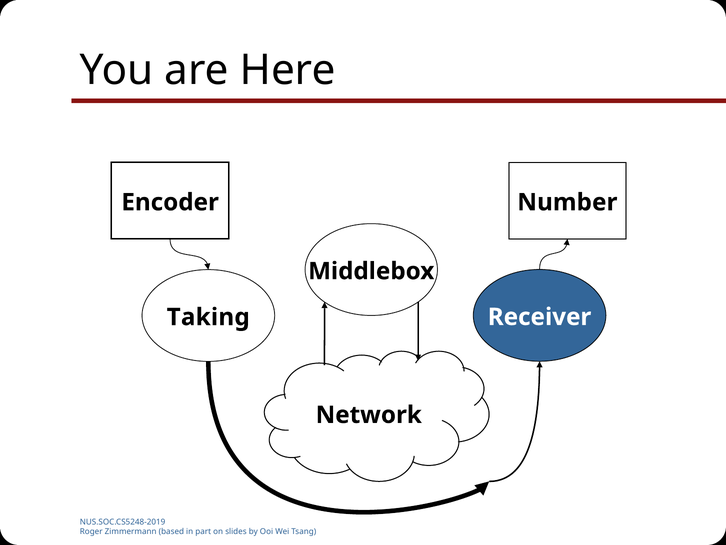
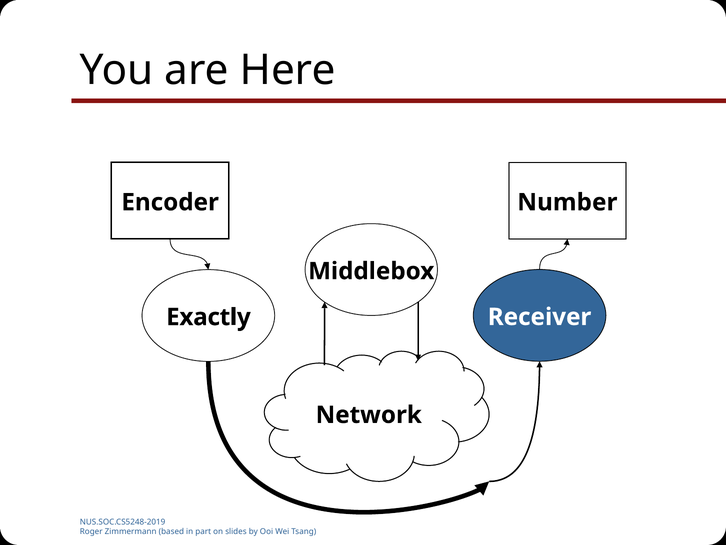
Taking: Taking -> Exactly (208, 317)
